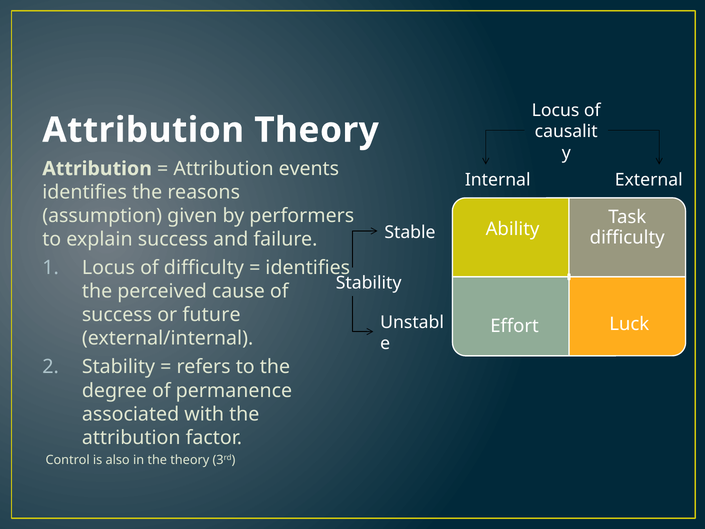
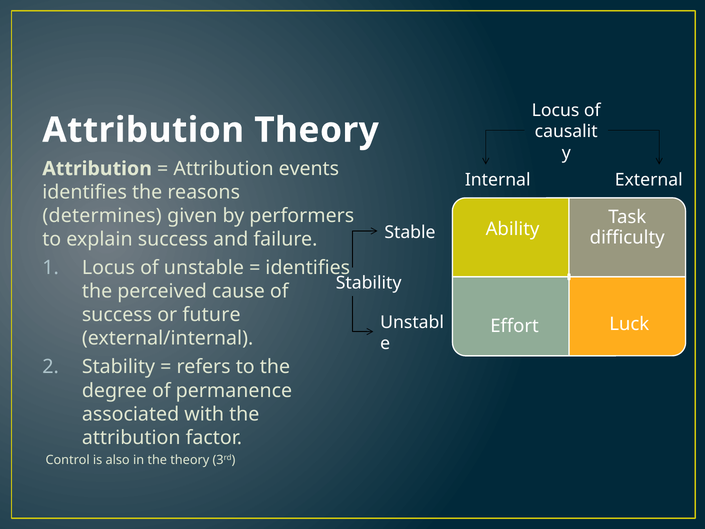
assumption: assumption -> determines (102, 216)
of difficulty: difficulty -> unstable (204, 268)
